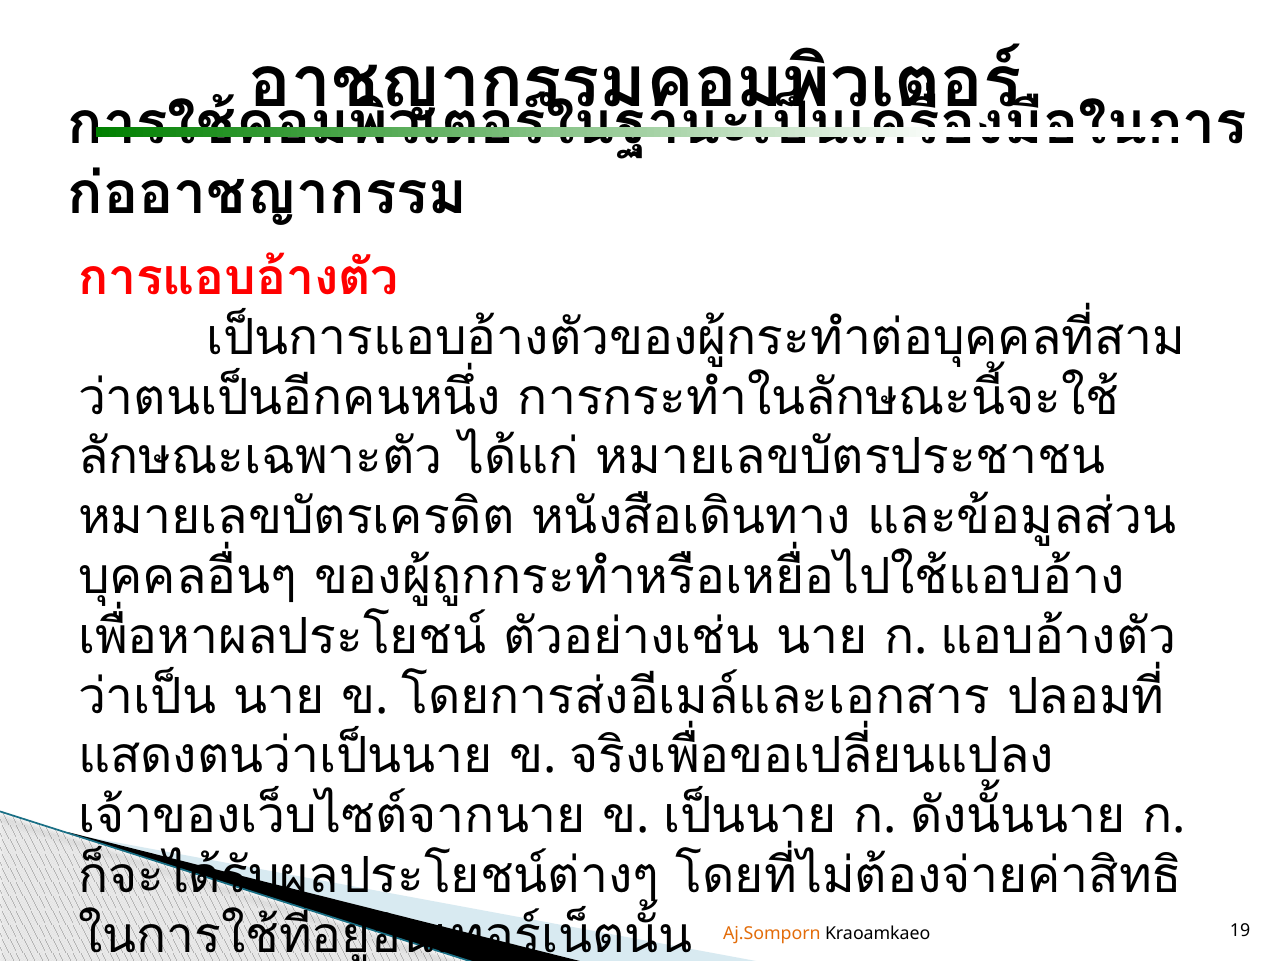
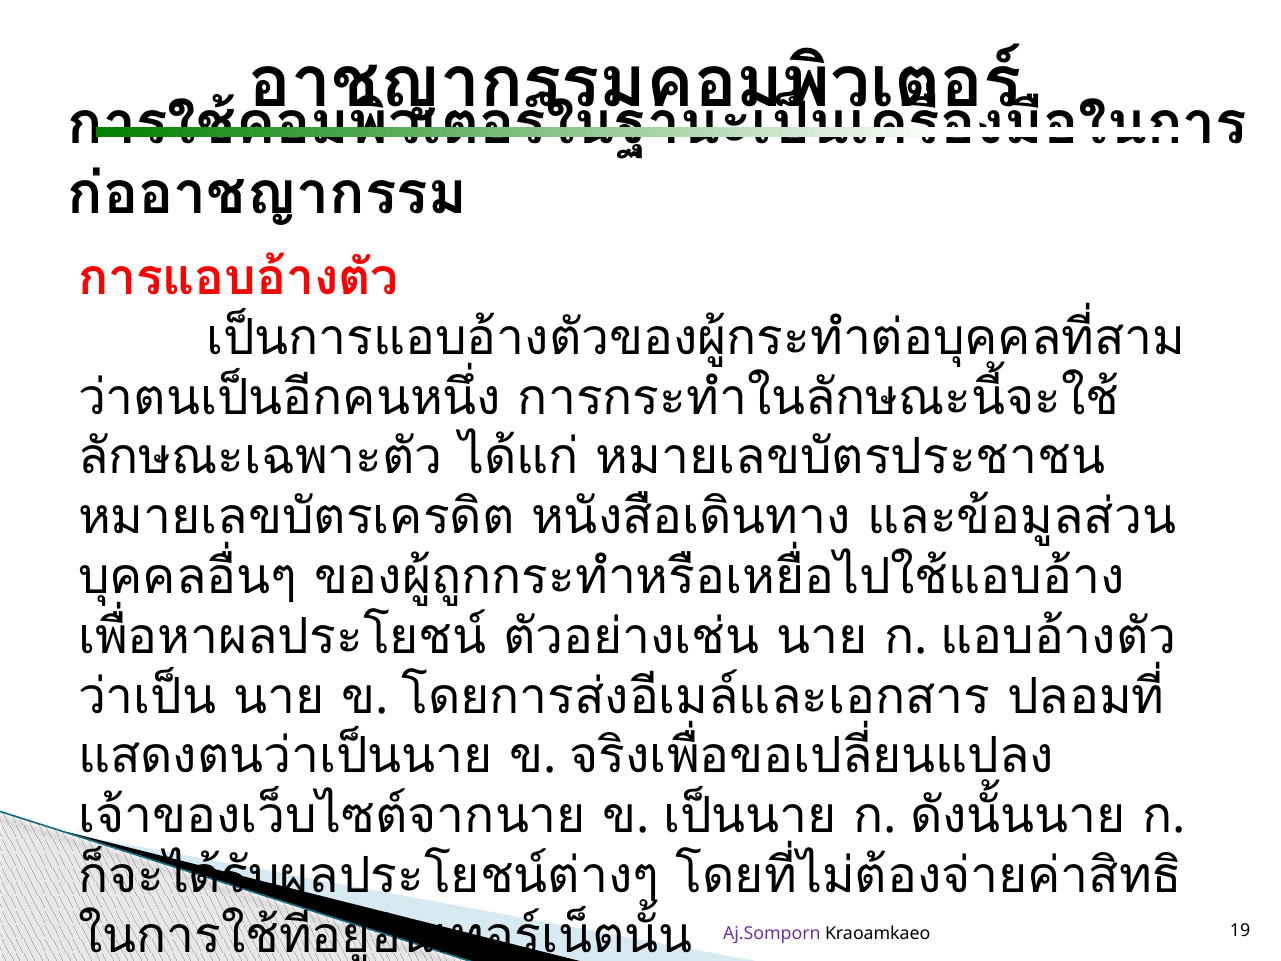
Aj.Somporn colour: orange -> purple (772, 933)
